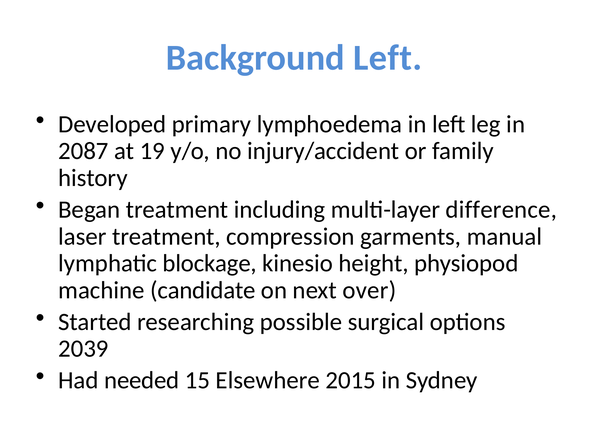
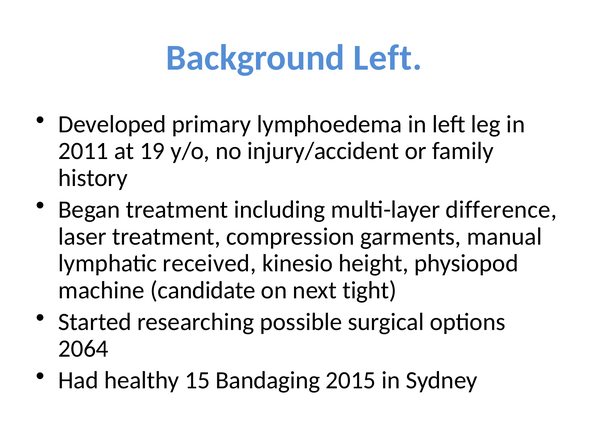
2087: 2087 -> 2011 (83, 151)
blockage: blockage -> received (210, 263)
over: over -> tight (370, 290)
2039: 2039 -> 2064 (83, 349)
needed: needed -> healthy (142, 380)
Elsewhere: Elsewhere -> Bandaging (268, 380)
